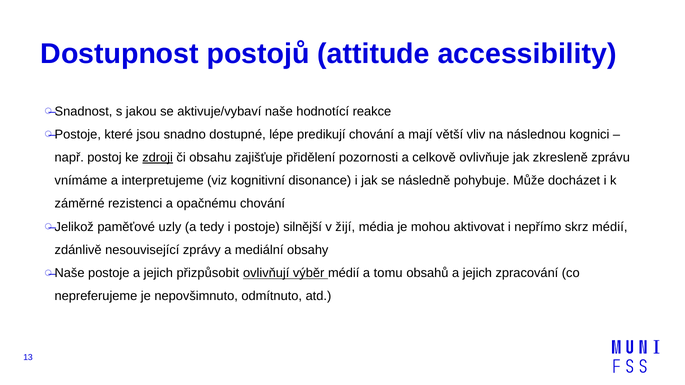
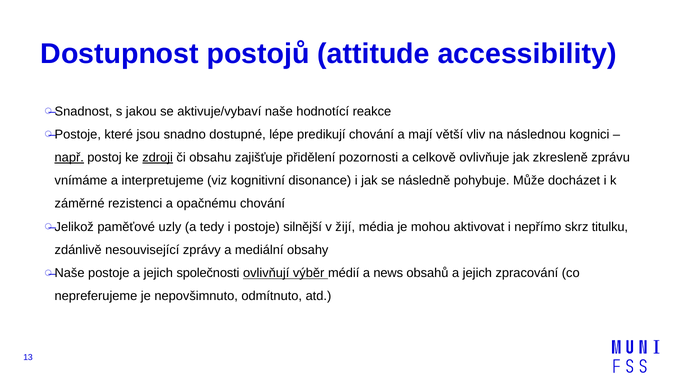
např underline: none -> present (69, 158)
skrz médií: médií -> titulku (610, 227)
přizpůsobit: přizpůsobit -> společnosti (208, 273)
tomu: tomu -> news (388, 273)
